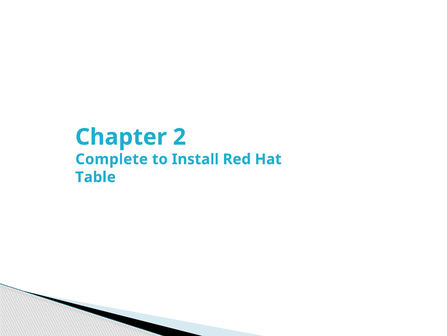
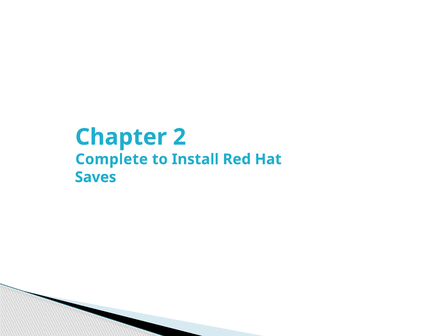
Table: Table -> Saves (96, 177)
